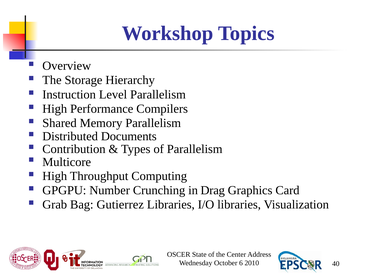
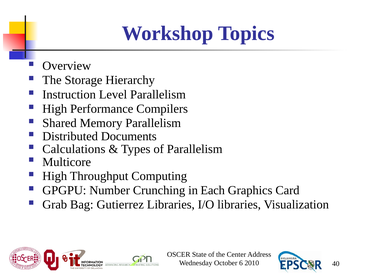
Contribution: Contribution -> Calculations (74, 149)
Drag: Drag -> Each (213, 191)
